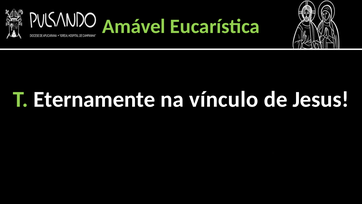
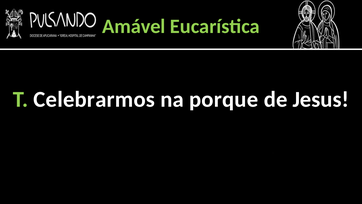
Eternamente: Eternamente -> Celebrarmos (94, 99)
vínculo: vínculo -> porque (224, 99)
